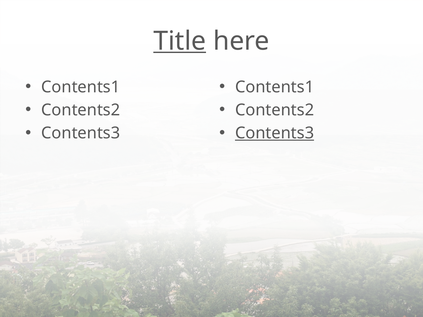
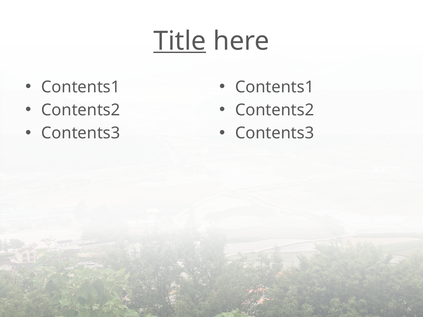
Contents3 underline: present -> none (275, 133)
